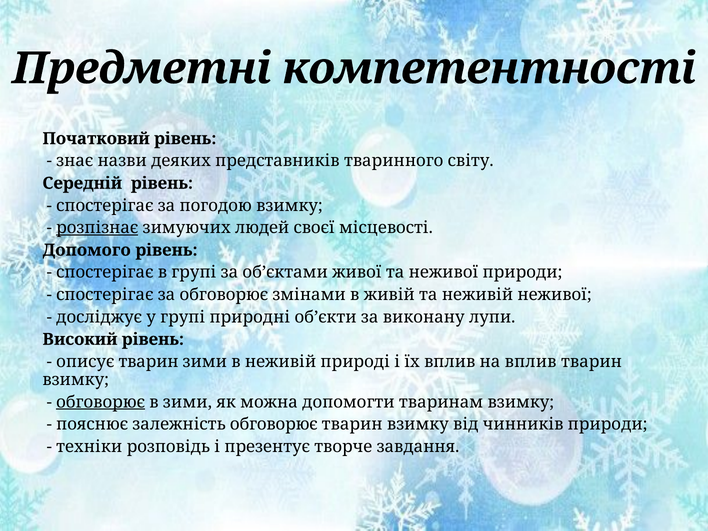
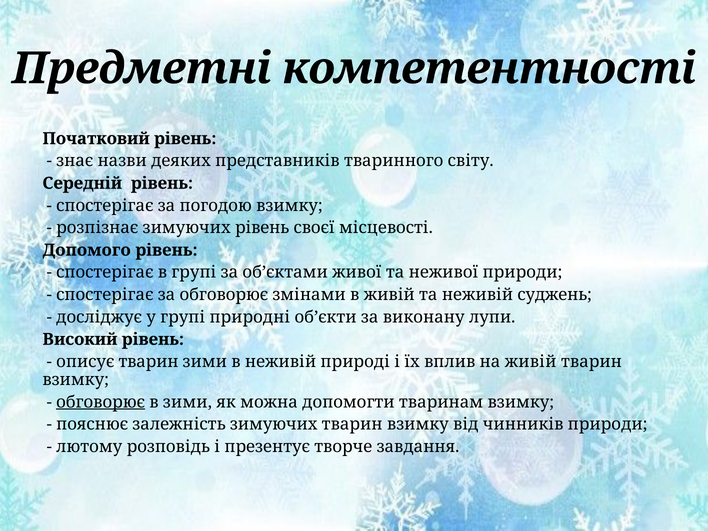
розпізнає underline: present -> none (97, 228)
зимуючих людей: людей -> рівень (262, 228)
неживій неживої: неживої -> суджень (555, 295)
на вплив: вплив -> живій (531, 362)
залежність обговорює: обговорює -> зимуючих (274, 424)
техніки: техніки -> лютому (89, 447)
